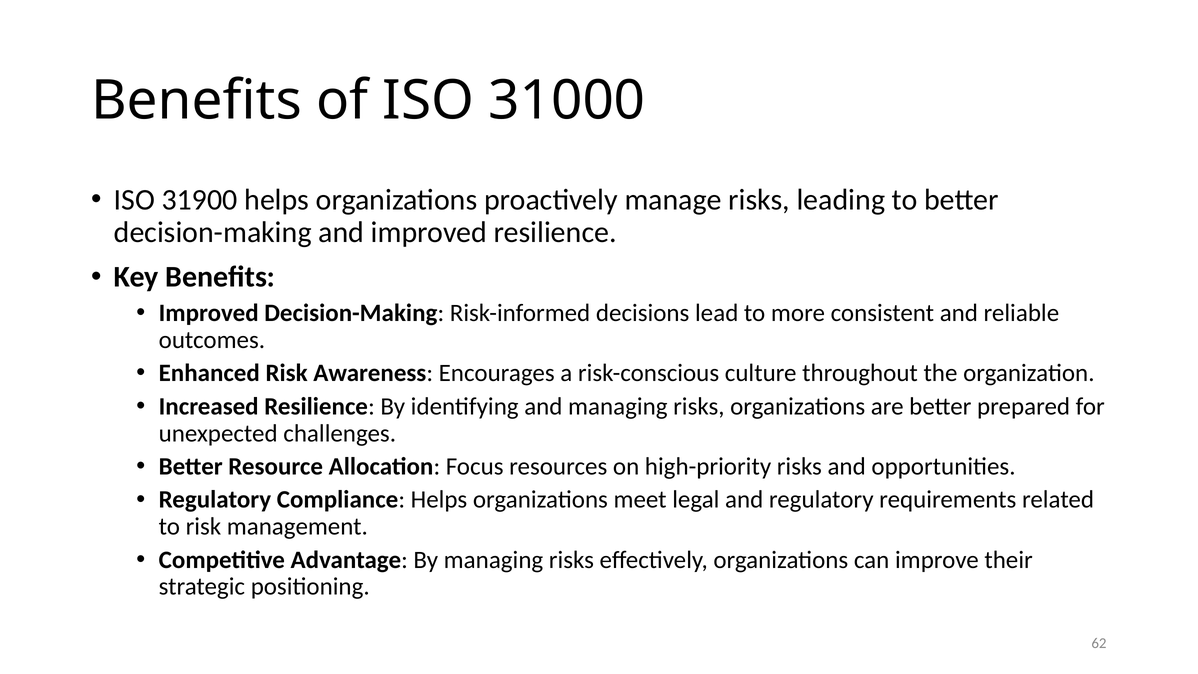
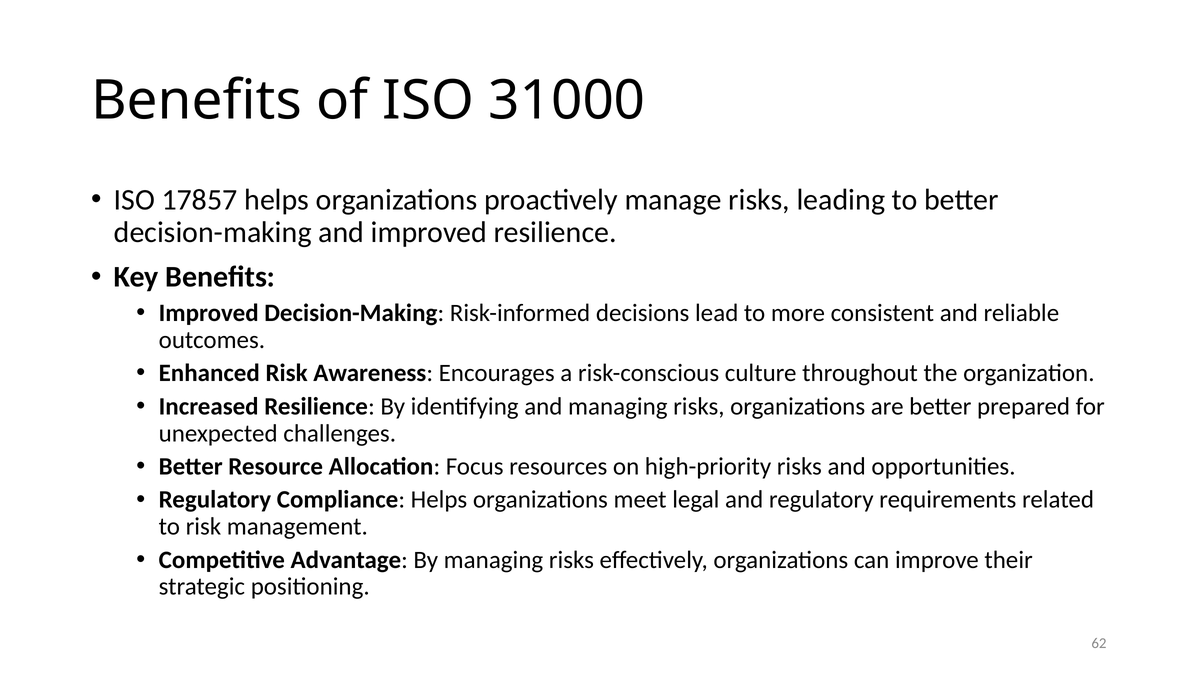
31900: 31900 -> 17857 (199, 200)
